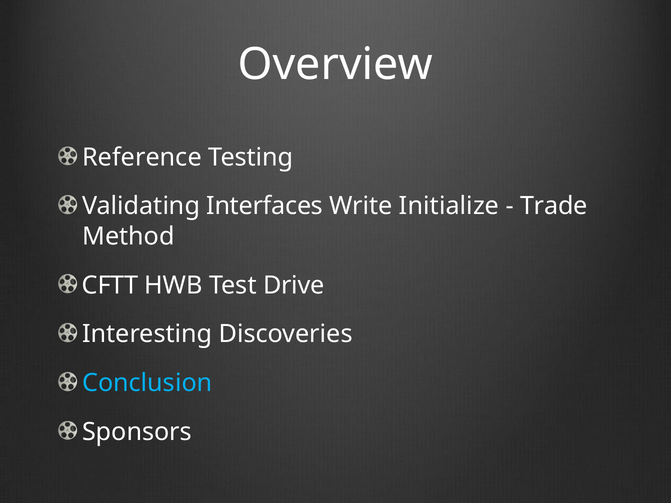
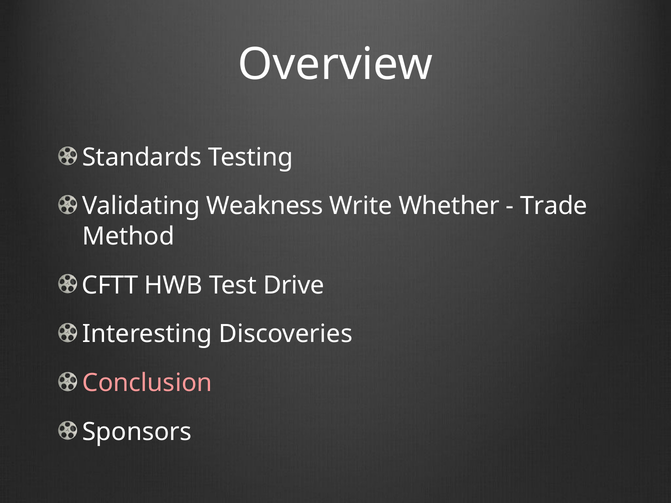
Reference: Reference -> Standards (142, 157)
Interfaces: Interfaces -> Weakness (265, 206)
Initialize: Initialize -> Whether (449, 206)
Conclusion colour: light blue -> pink (147, 383)
